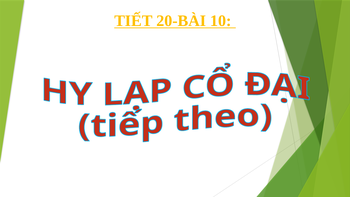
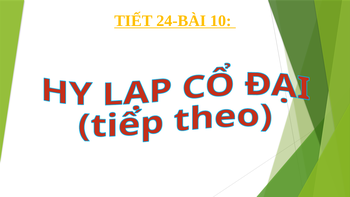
20-BÀI: 20-BÀI -> 24-BÀI (181, 21)
